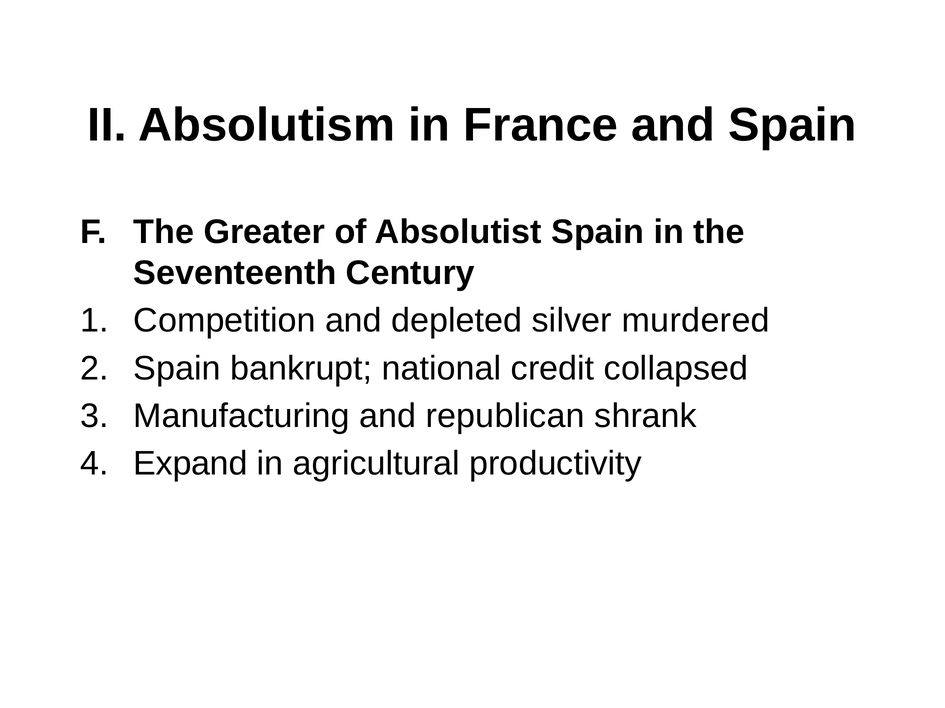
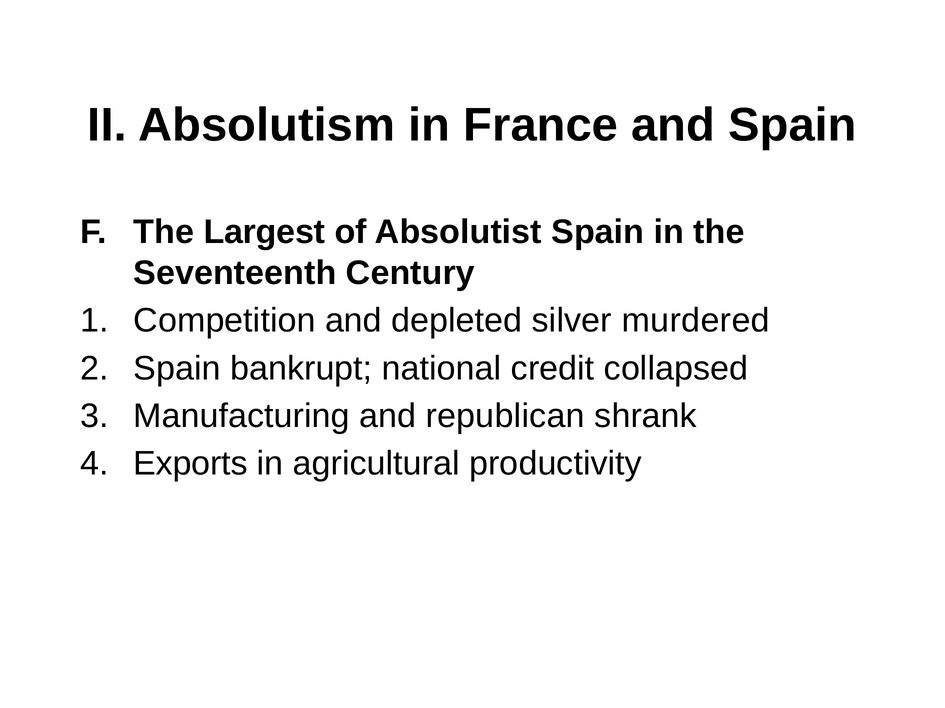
Greater: Greater -> Largest (264, 232)
Expand: Expand -> Exports (191, 464)
